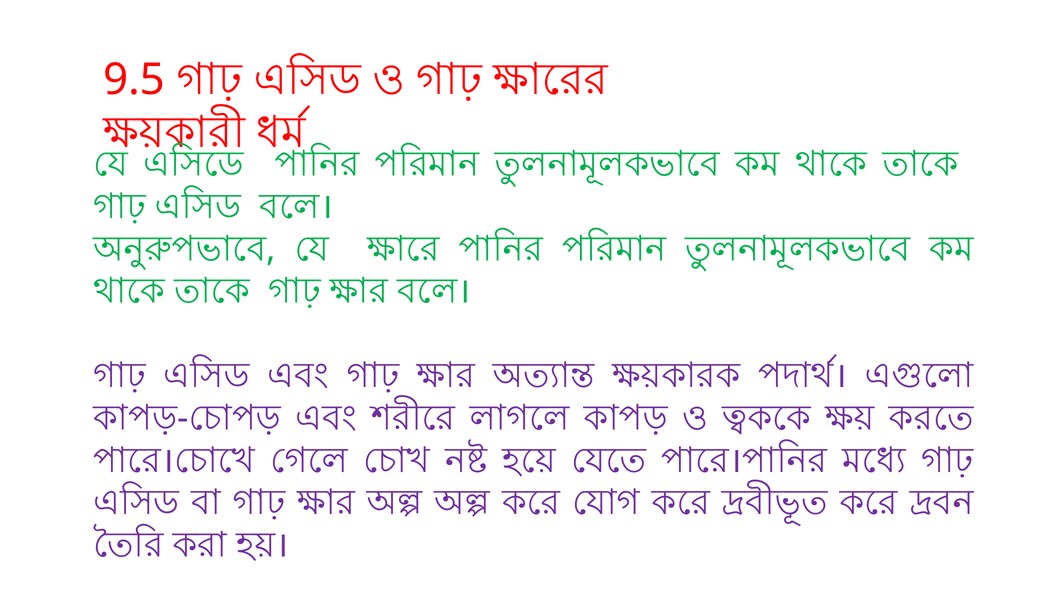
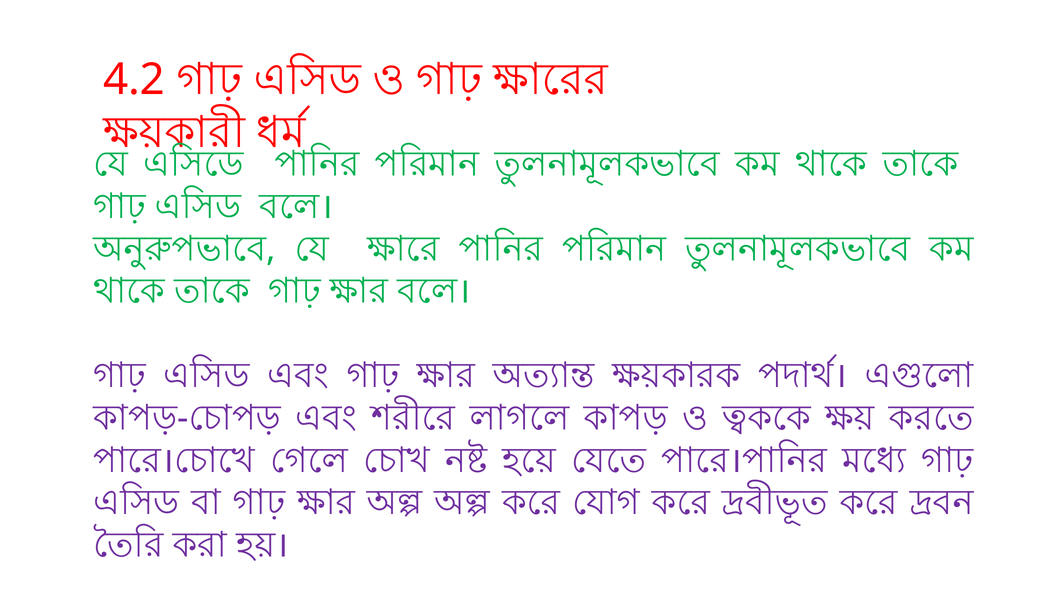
9.5: 9.5 -> 4.2 (134, 80)
